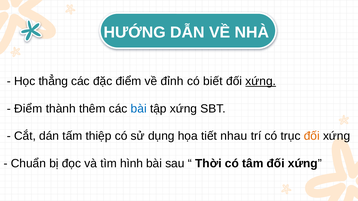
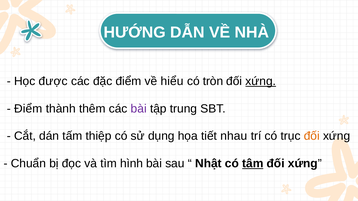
thẳng: thẳng -> được (53, 81)
đỉnh: đỉnh -> hiểu (172, 81)
biết: biết -> tròn (213, 81)
bài colour: blue -> purple (139, 109)
tập xứng: xứng -> trung (183, 109)
Thời: Thời -> Nhật (208, 164)
tâm underline: none -> present (253, 164)
